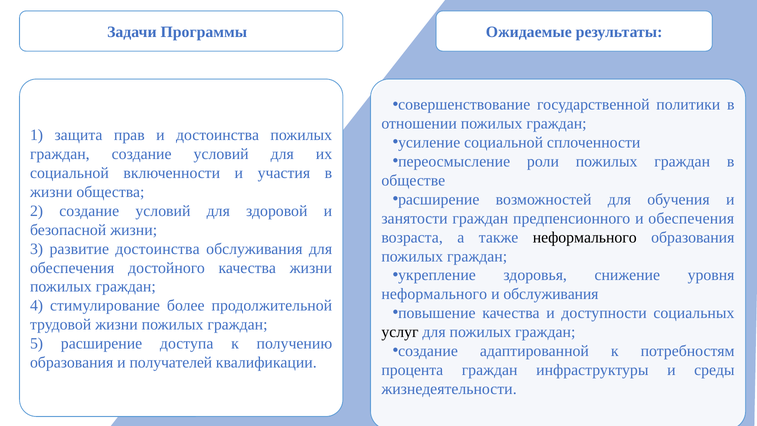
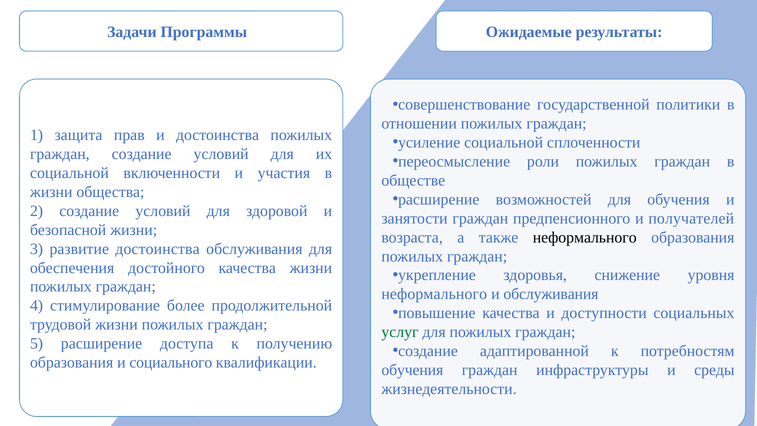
и обеспечения: обеспечения -> получателей (691, 218)
услуг colour: black -> green (400, 332)
получателей: получателей -> социального (171, 362)
процента: процента -> обучения (412, 370)
